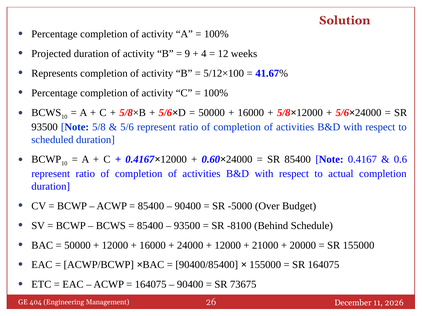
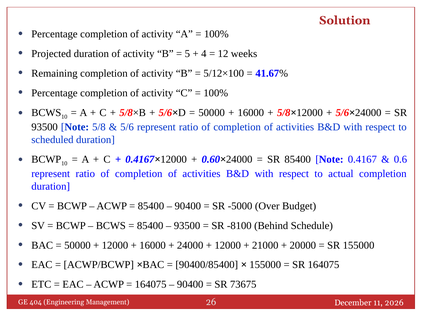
9: 9 -> 5 (187, 54)
Represents: Represents -> Remaining (54, 73)
